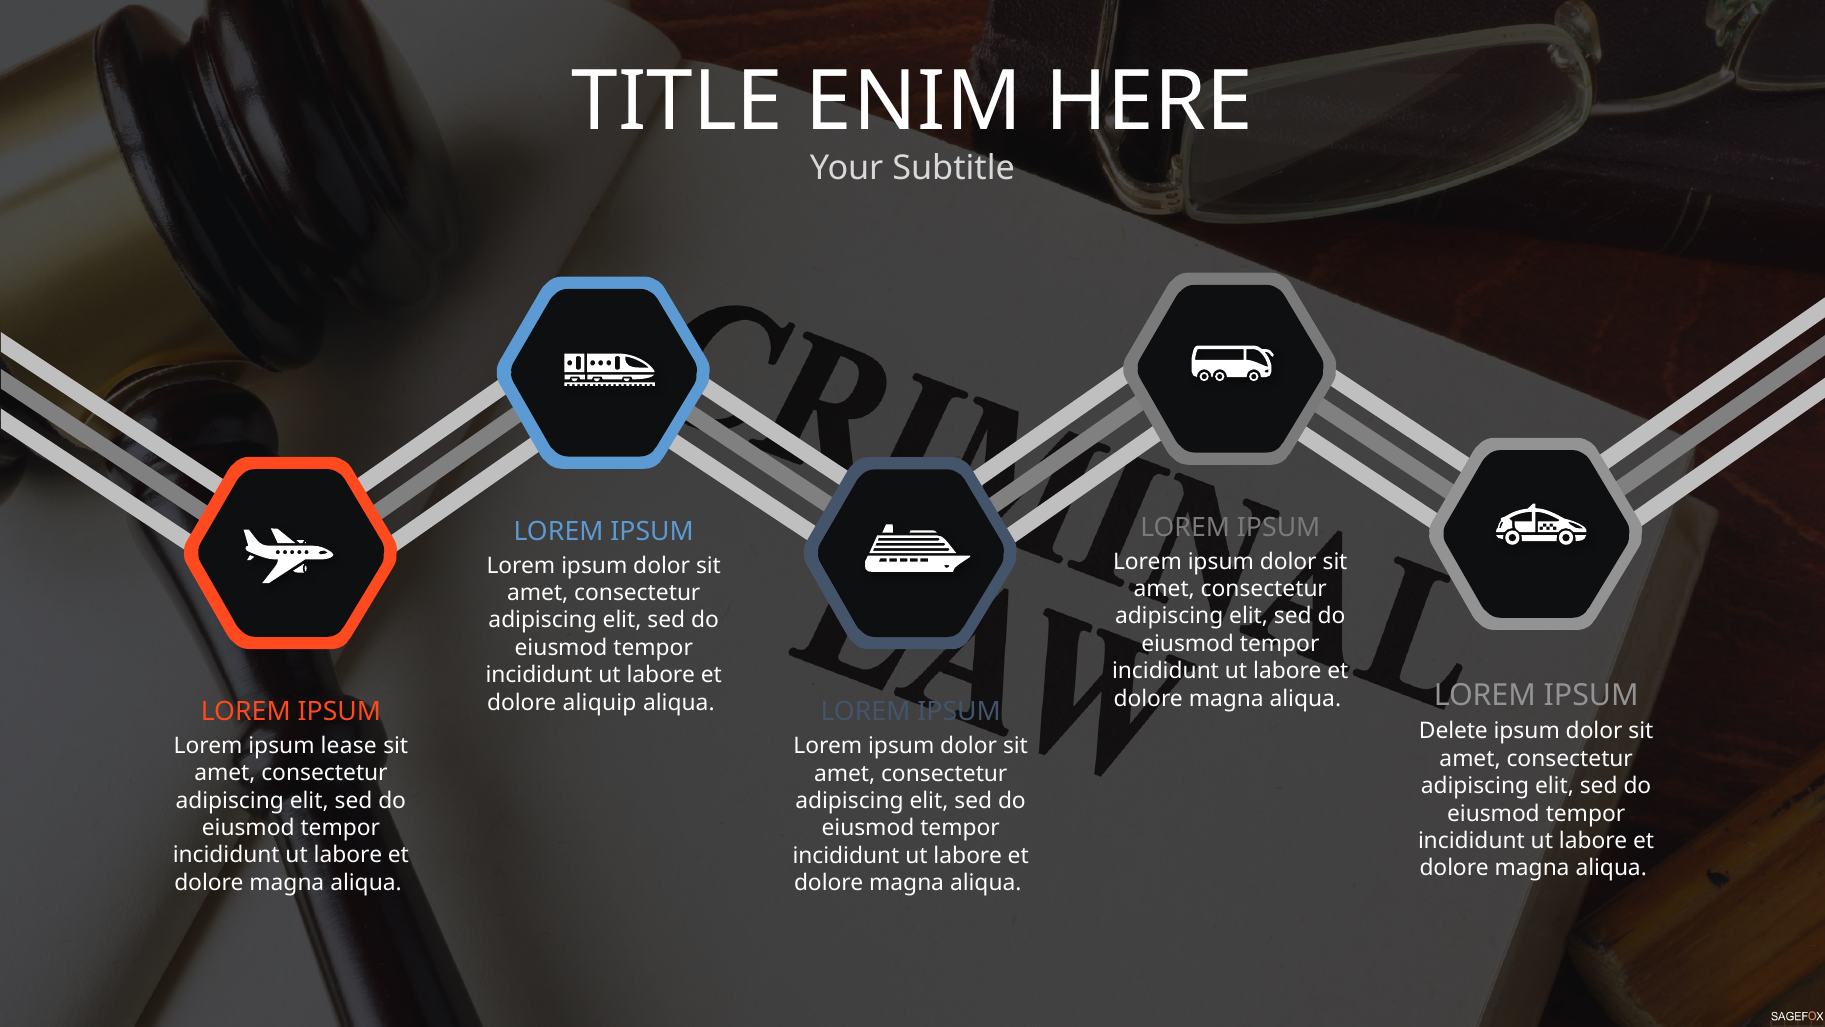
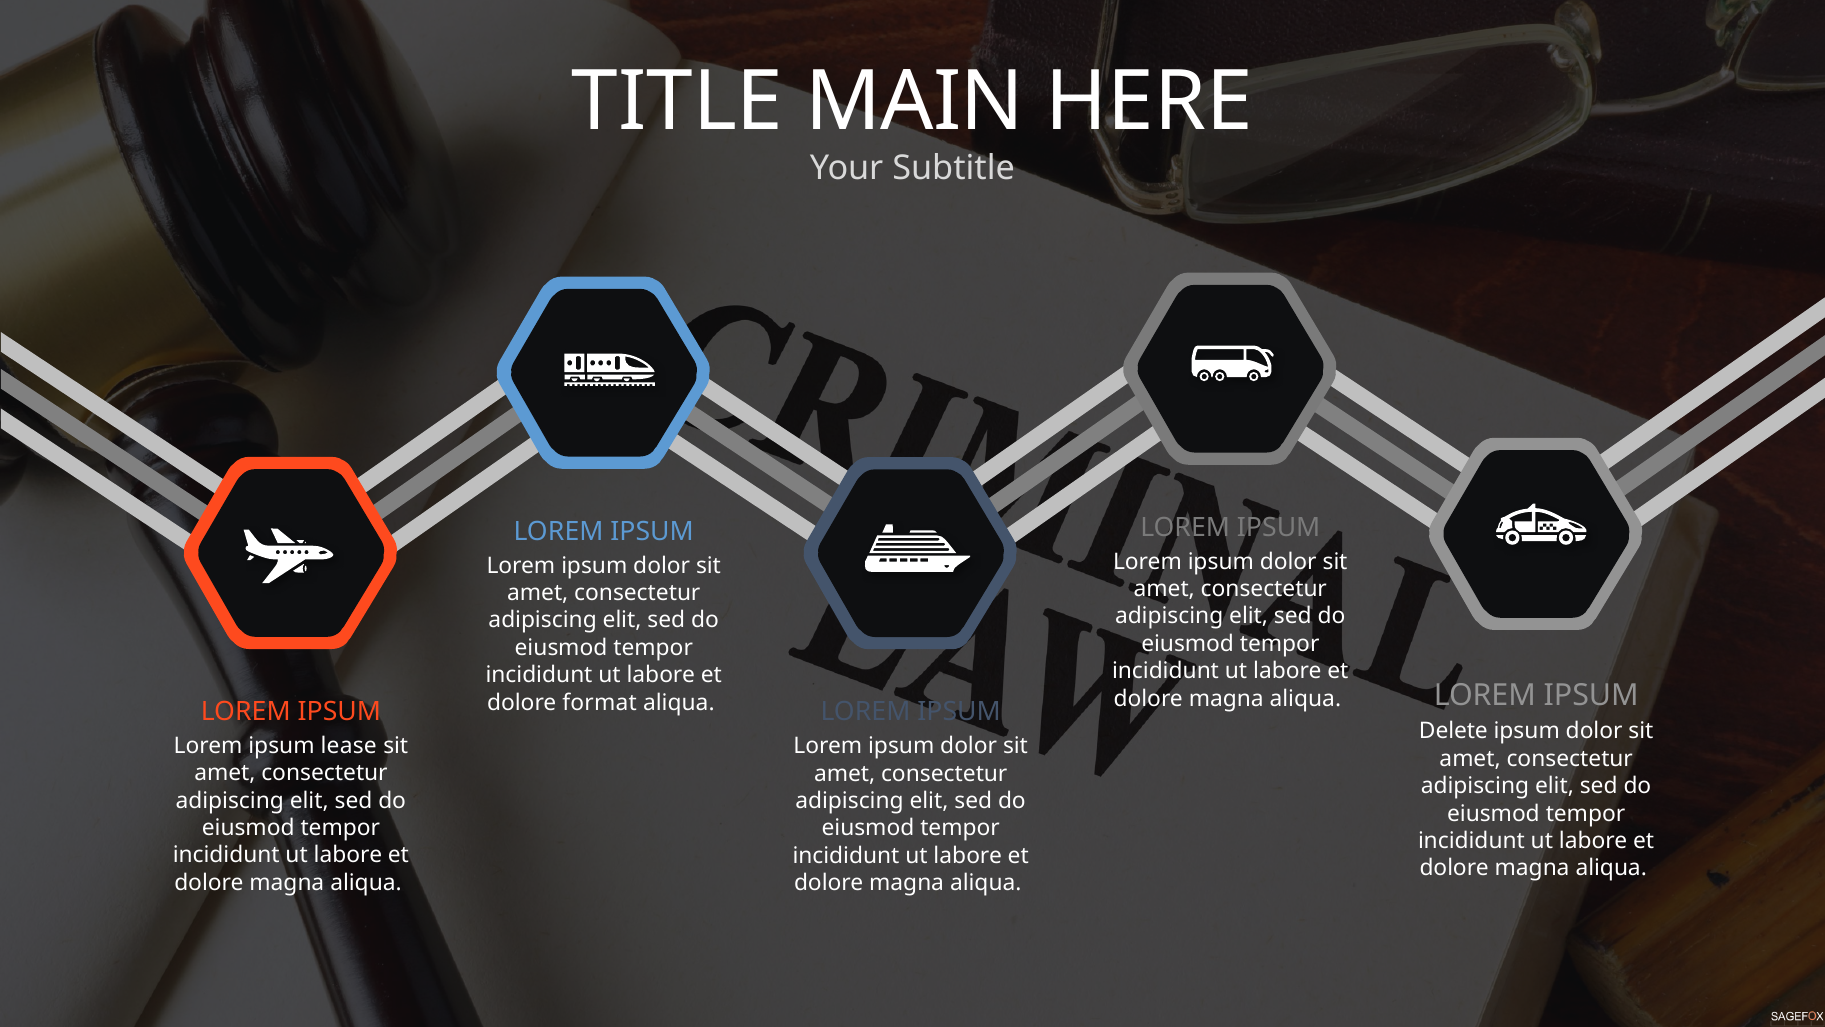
ENIM: ENIM -> MAIN (915, 101)
aliquip: aliquip -> format (600, 702)
